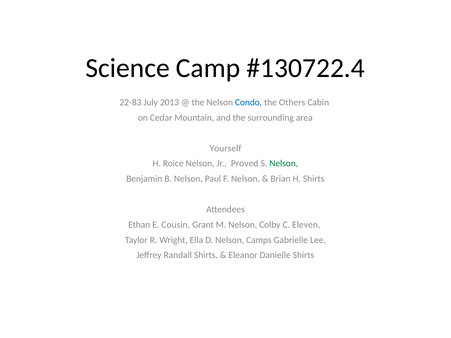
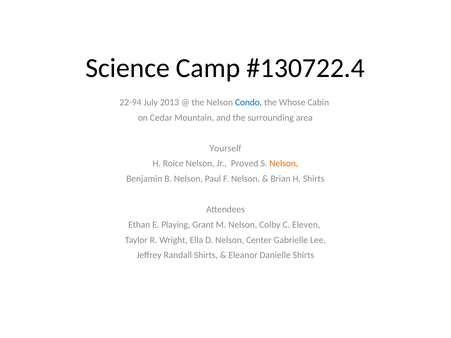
22-83: 22-83 -> 22-94 (130, 103)
Others: Others -> Whose (292, 103)
Nelson colour: green -> orange (284, 164)
Cousin: Cousin -> Playing (176, 225)
Camps: Camps -> Center (259, 240)
